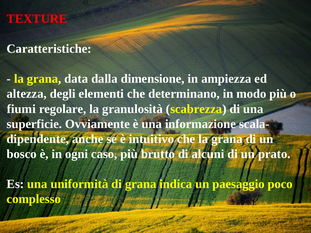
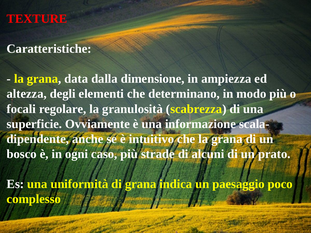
fiumi: fiumi -> focali (21, 109)
brutto: brutto -> strade (158, 154)
